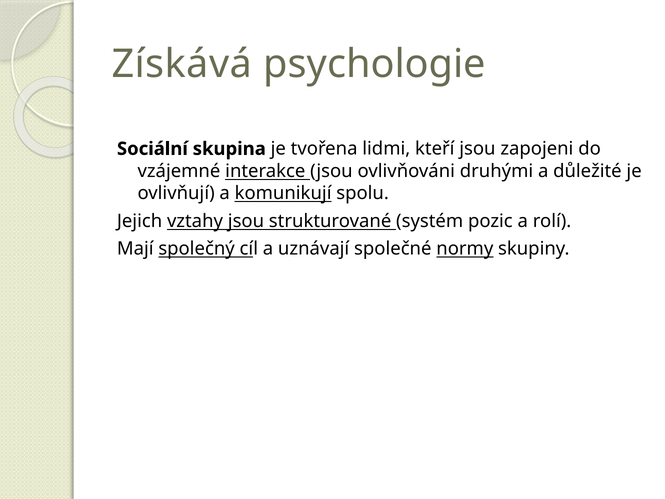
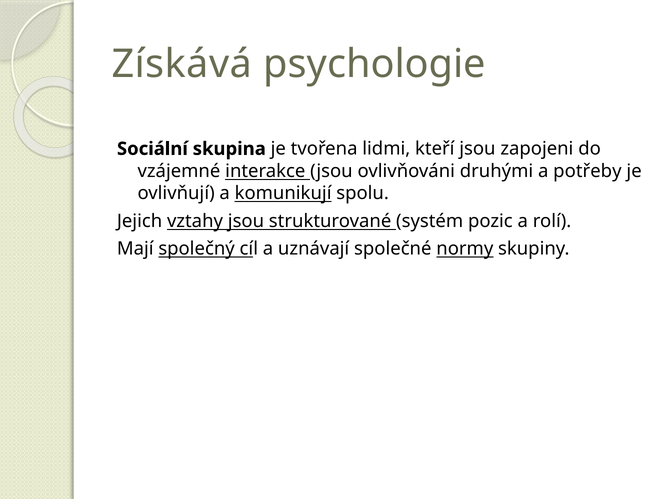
důležité: důležité -> potřeby (587, 171)
